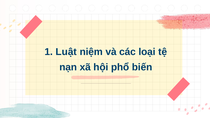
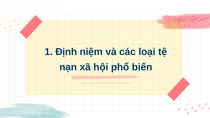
Luật: Luật -> Định (66, 52)
